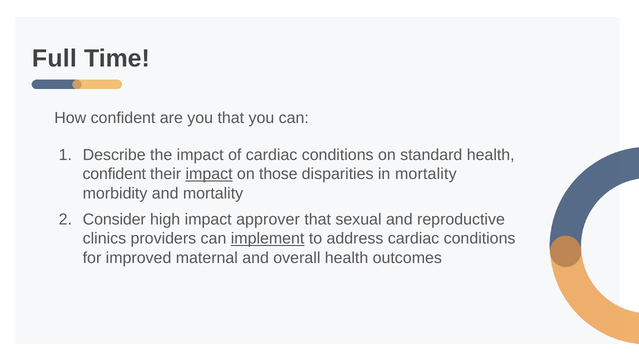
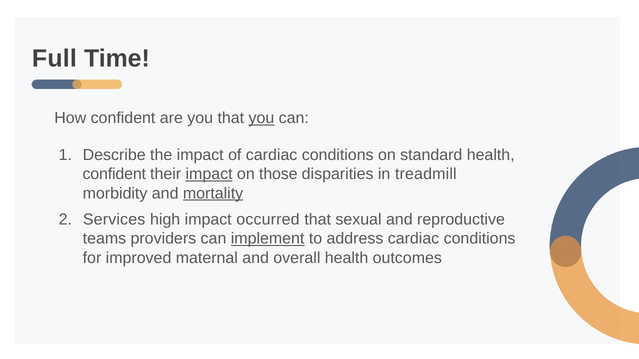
you underline: none -> present (261, 118)
in mortality: mortality -> treadmill (426, 174)
mortality underline: none -> present (213, 194)
Consider: Consider -> Services (114, 220)
approver: approver -> occurred (268, 220)
clinics: clinics -> teams (104, 239)
